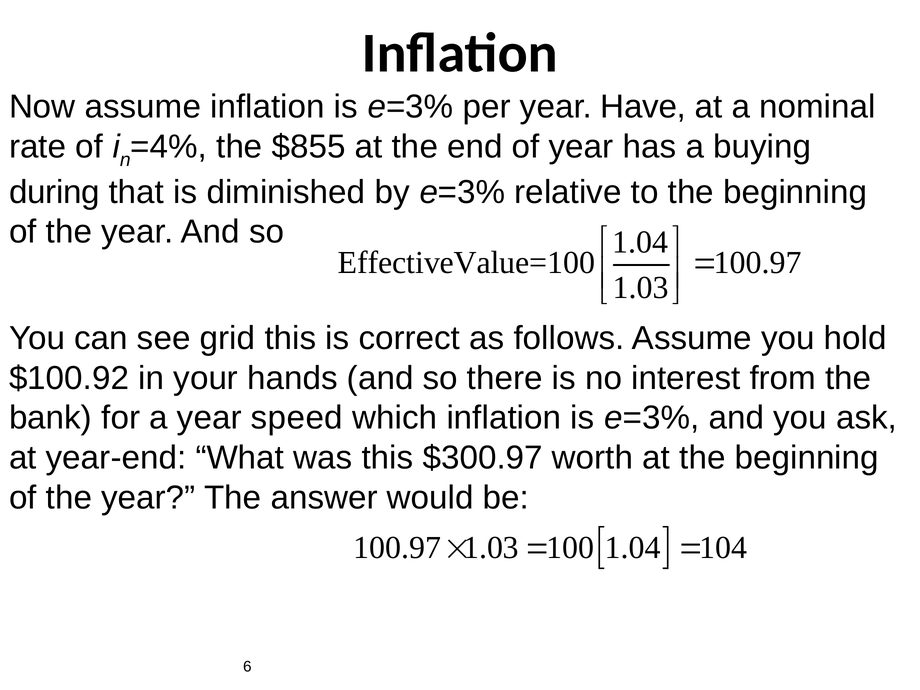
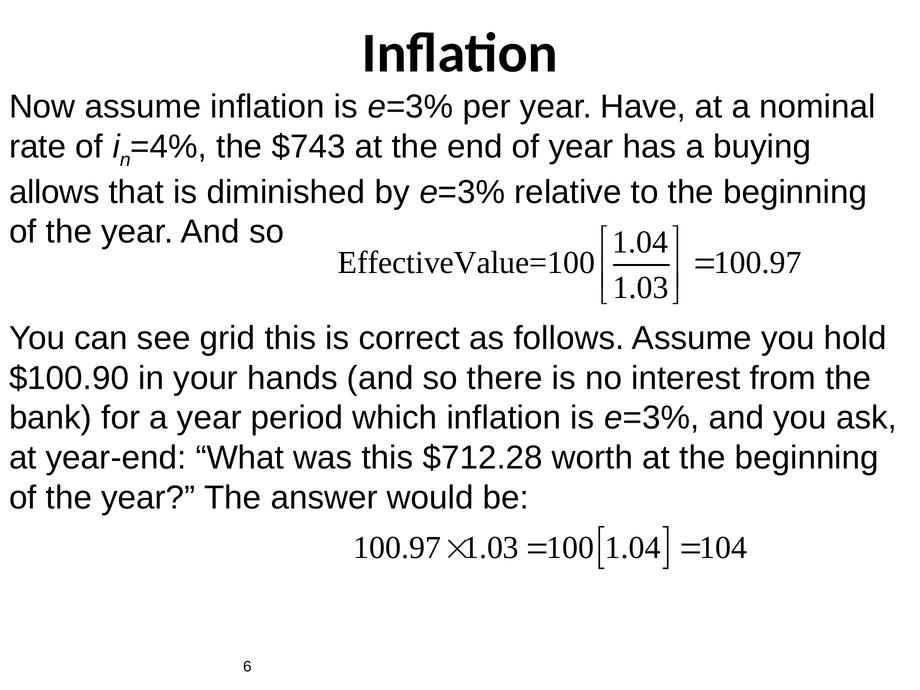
$855: $855 -> $743 (309, 147)
during: during -> allows (54, 192)
$100.92: $100.92 -> $100.90 (69, 378)
speed: speed -> period (297, 418)
$300.97: $300.97 -> $712.28 (483, 458)
